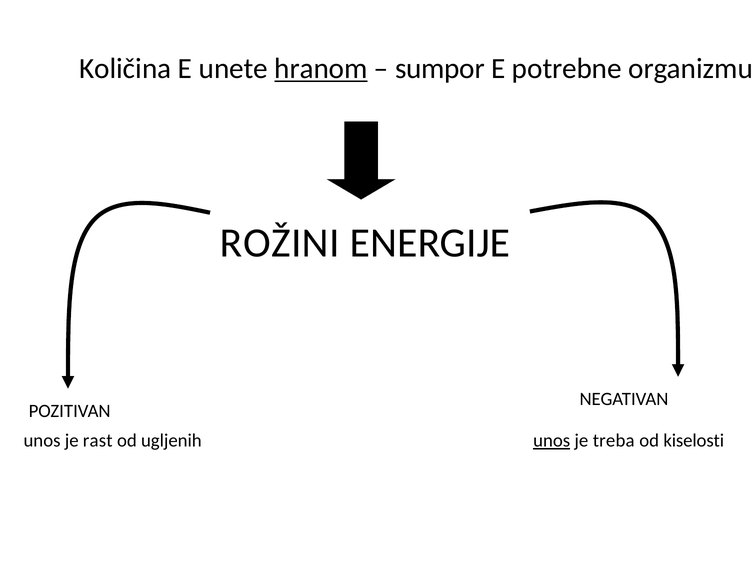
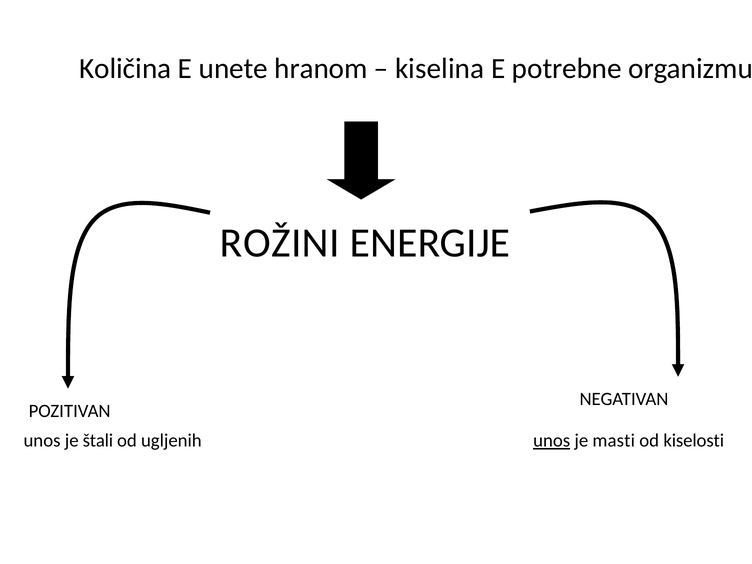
hranom underline: present -> none (321, 69)
sumpor: sumpor -> kiselina (440, 69)
rast: rast -> štali (98, 441)
treba: treba -> masti (614, 441)
